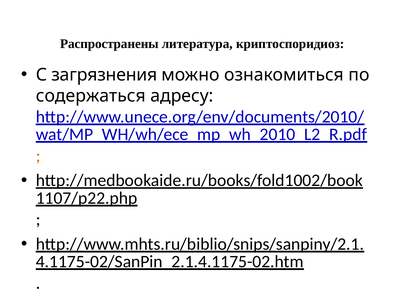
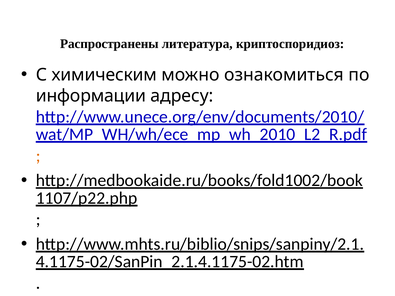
загрязнения: загрязнения -> химическим (104, 75)
содержаться: содержаться -> информации (91, 96)
